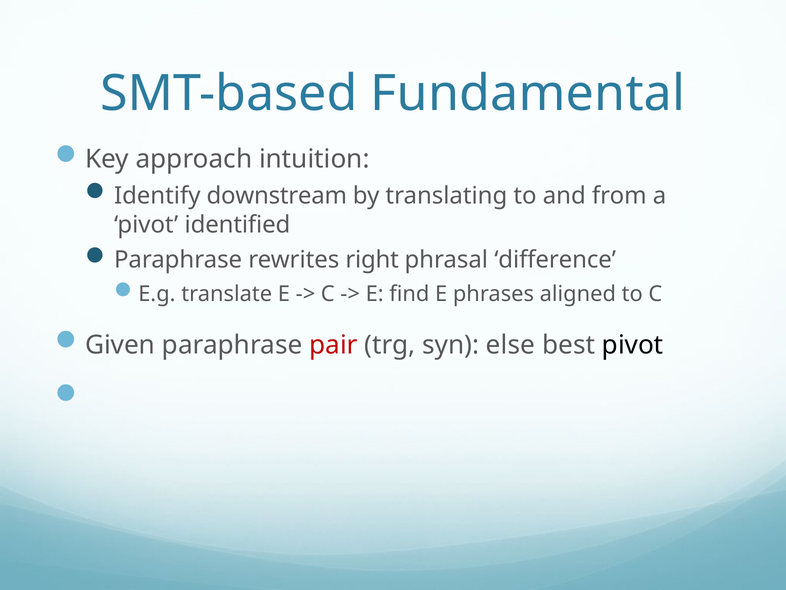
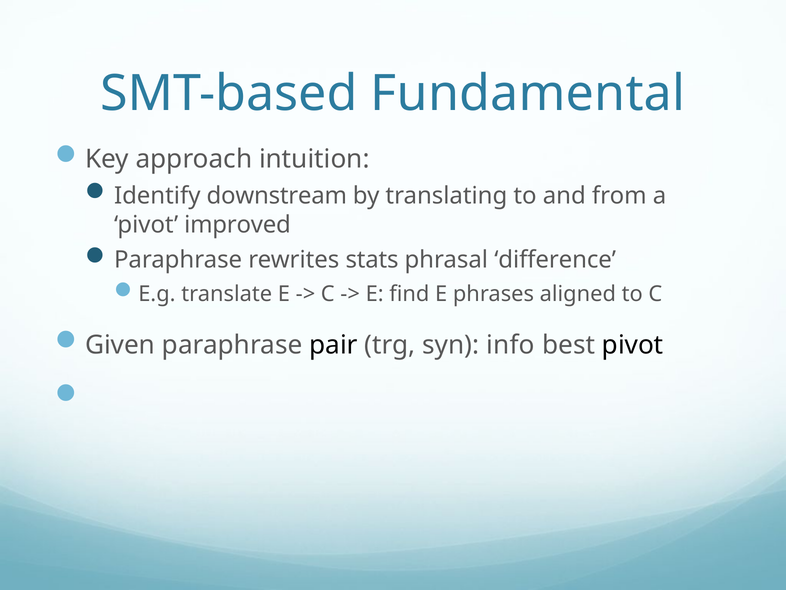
identified: identified -> improved (238, 224)
right: right -> stats (372, 260)
pair colour: red -> black (333, 345)
else: else -> info (511, 345)
